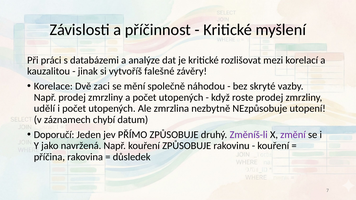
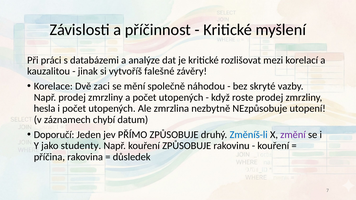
udělí: udělí -> hesla (45, 109)
Změníš-li colour: purple -> blue (249, 135)
navržená: navržená -> studenty (81, 146)
